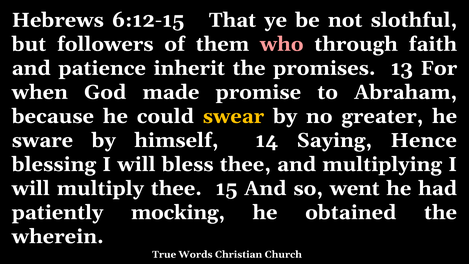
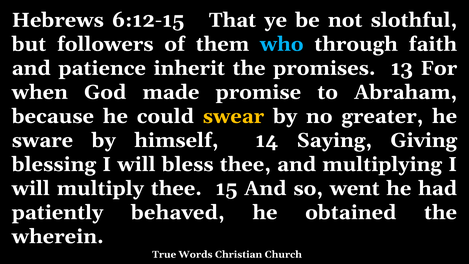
who colour: pink -> light blue (282, 44)
Hence: Hence -> Giving (424, 140)
mocking: mocking -> behaved (178, 212)
